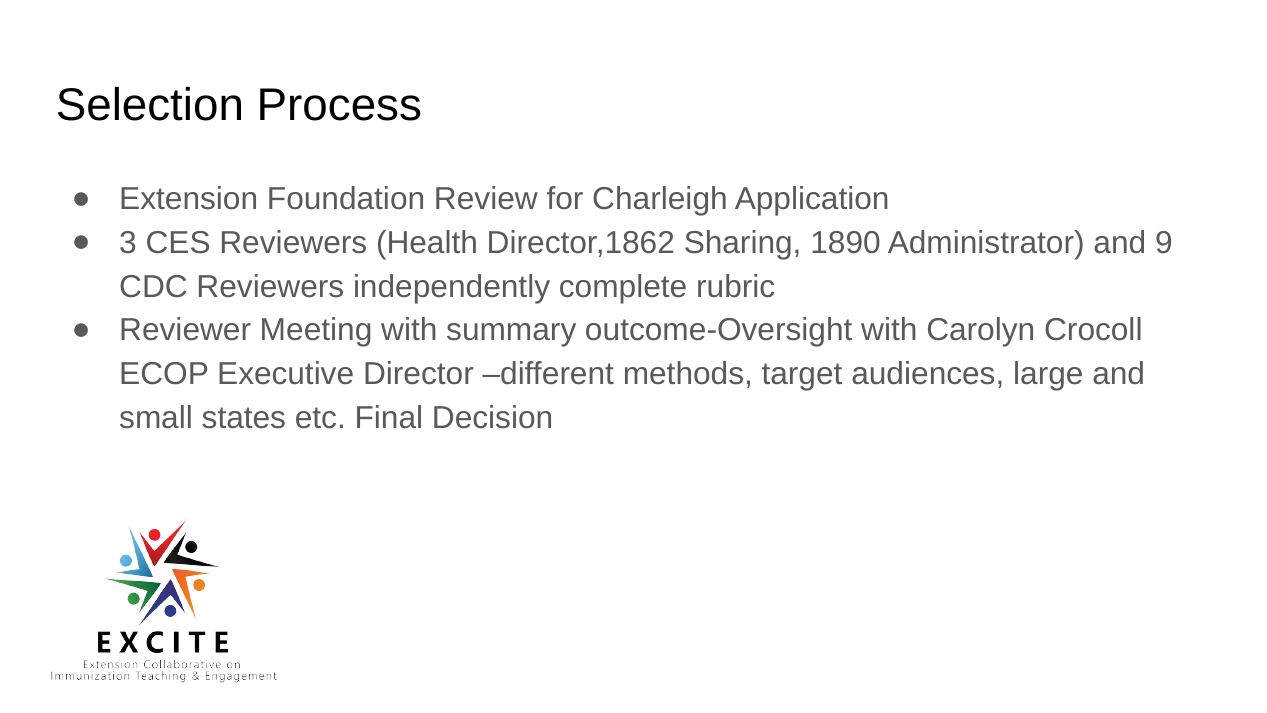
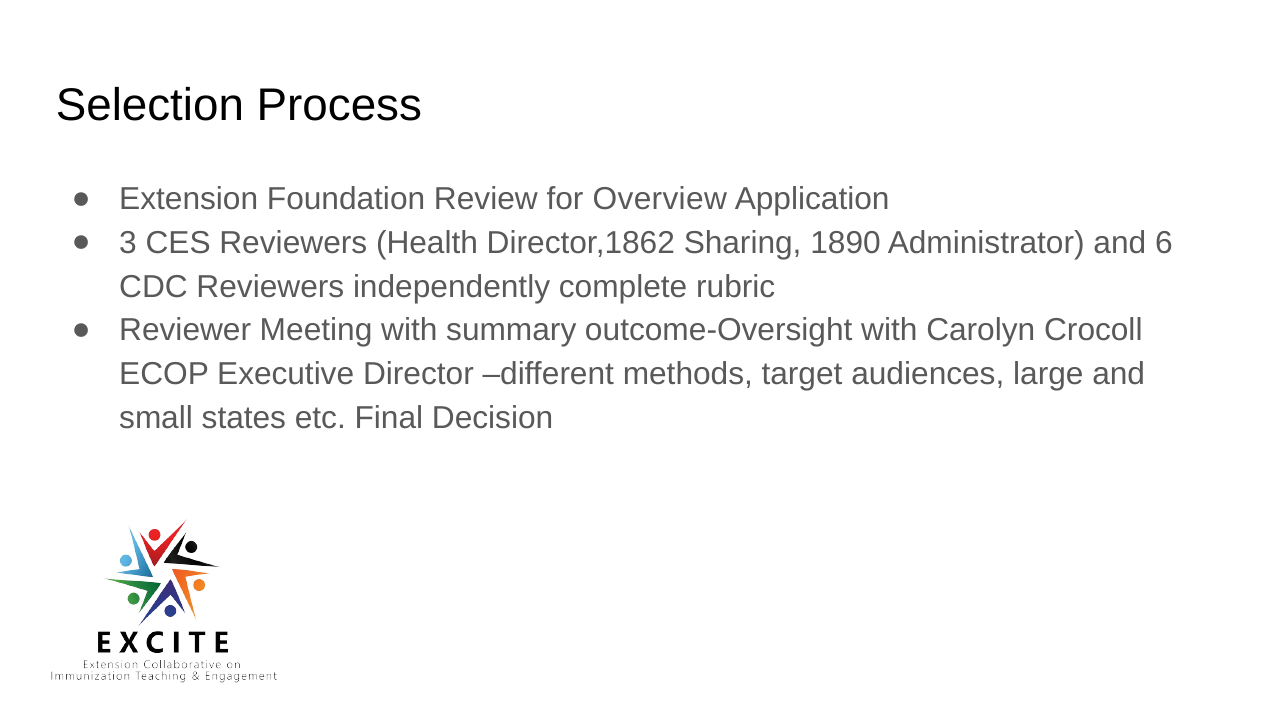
Charleigh: Charleigh -> Overview (660, 199)
9: 9 -> 6 (1164, 243)
